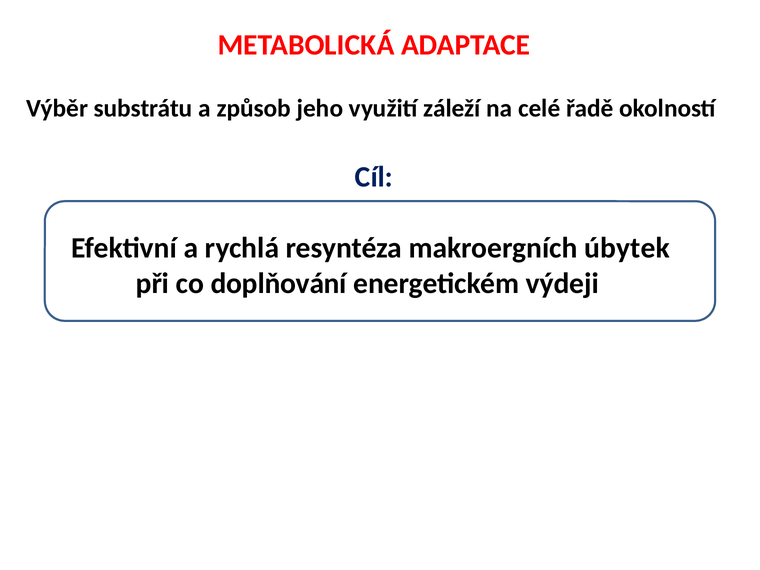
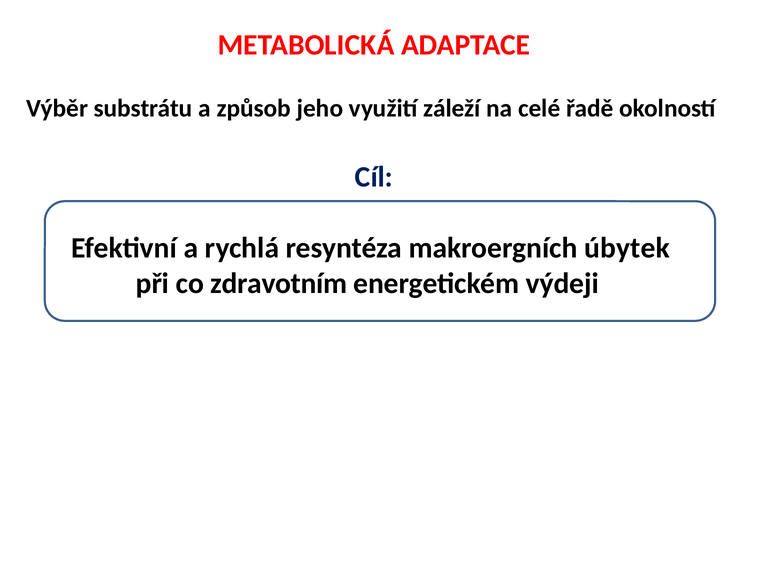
doplňování: doplňování -> zdravotním (279, 283)
